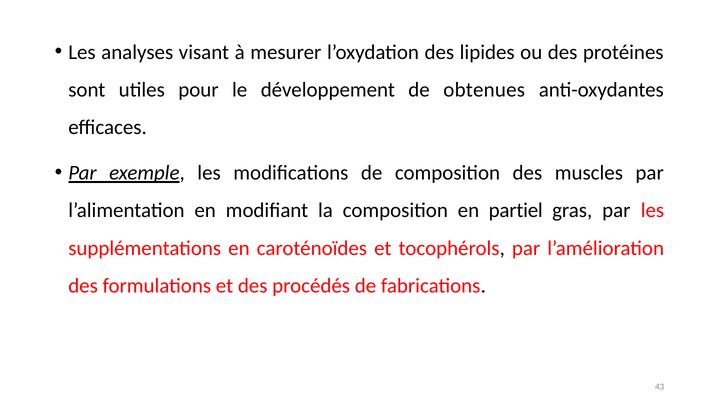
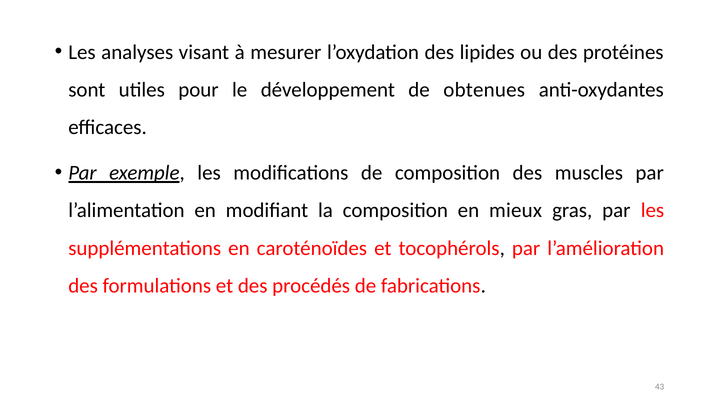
partiel: partiel -> mieux (516, 210)
